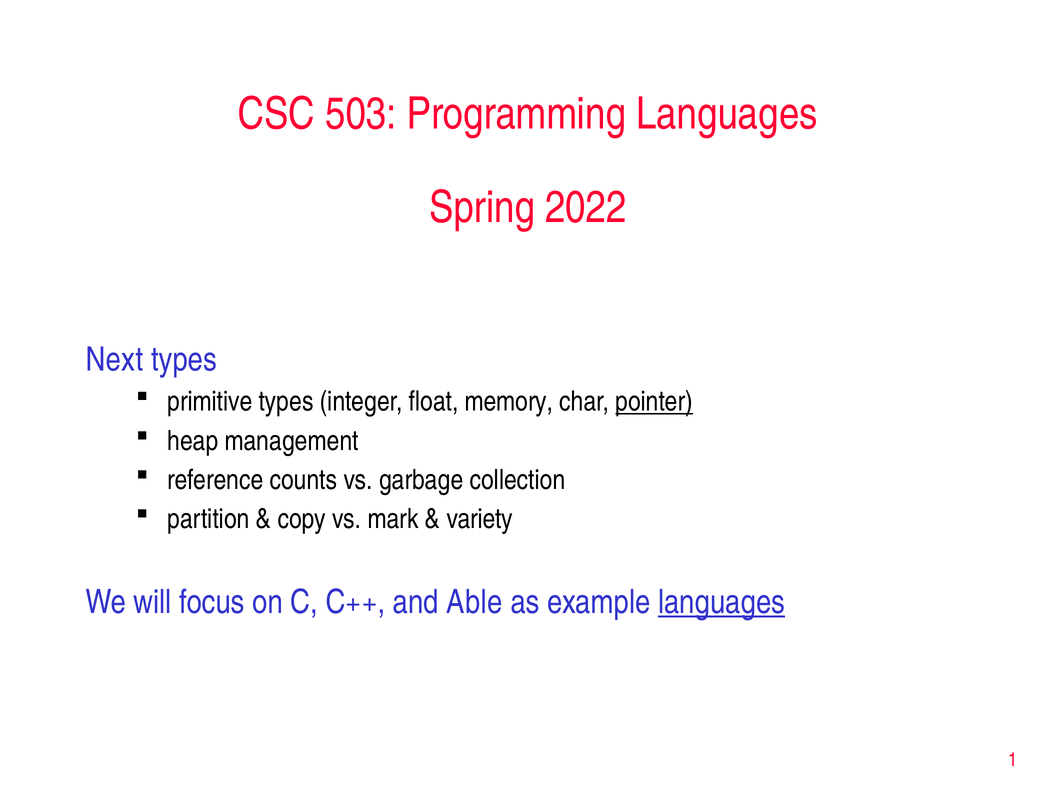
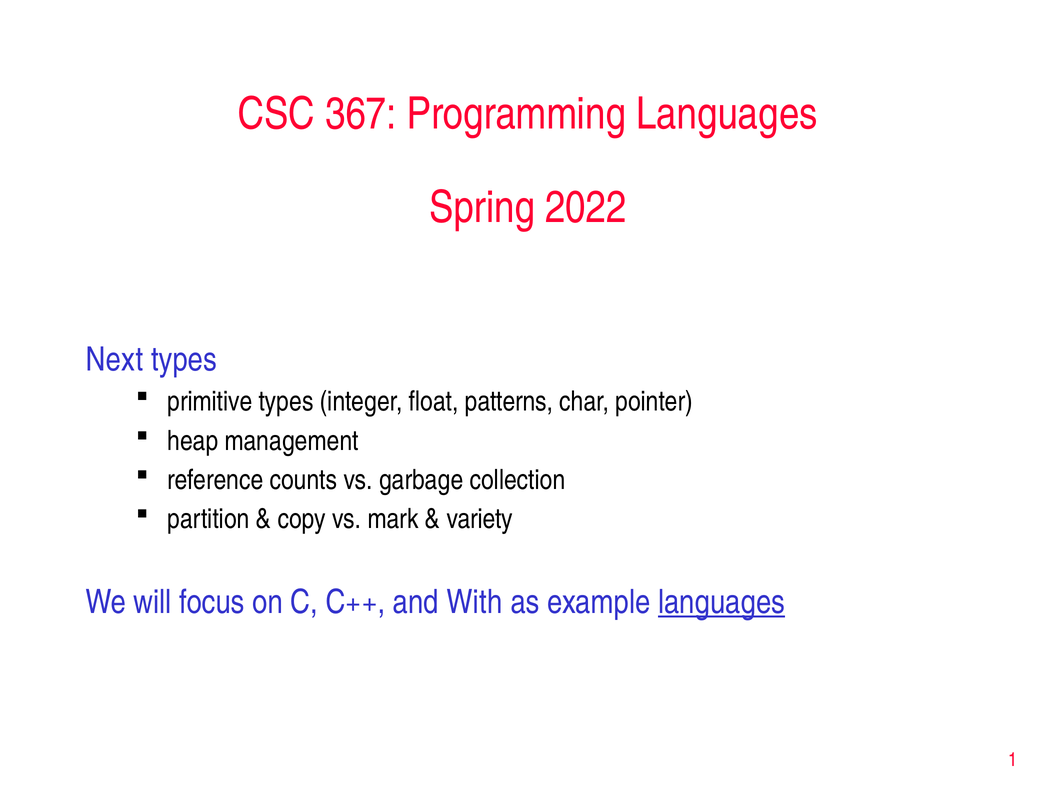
503: 503 -> 367 (361, 114)
memory: memory -> patterns (509, 401)
pointer underline: present -> none (654, 401)
Able: Able -> With (475, 602)
